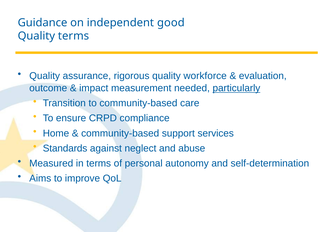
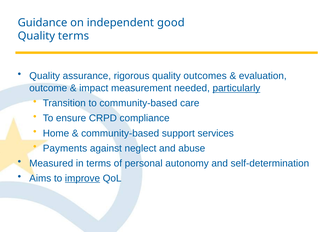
workforce: workforce -> outcomes (205, 76)
Standards: Standards -> Payments (65, 148)
improve underline: none -> present (82, 178)
